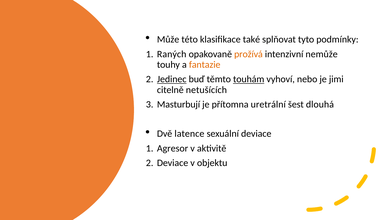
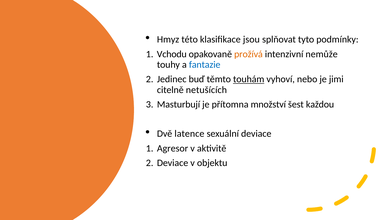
Může: Může -> Hmyz (168, 40)
také: také -> jsou (251, 40)
Raných: Raných -> Vchodu (172, 54)
fantazie colour: orange -> blue (205, 65)
Jedinec underline: present -> none (172, 79)
uretrální: uretrální -> množství (268, 105)
dlouhá: dlouhá -> každou (320, 105)
